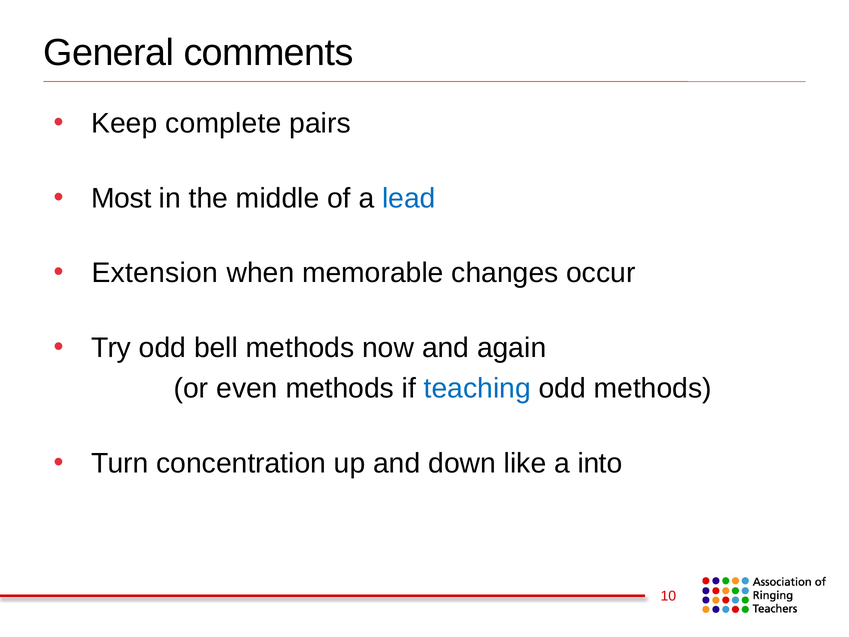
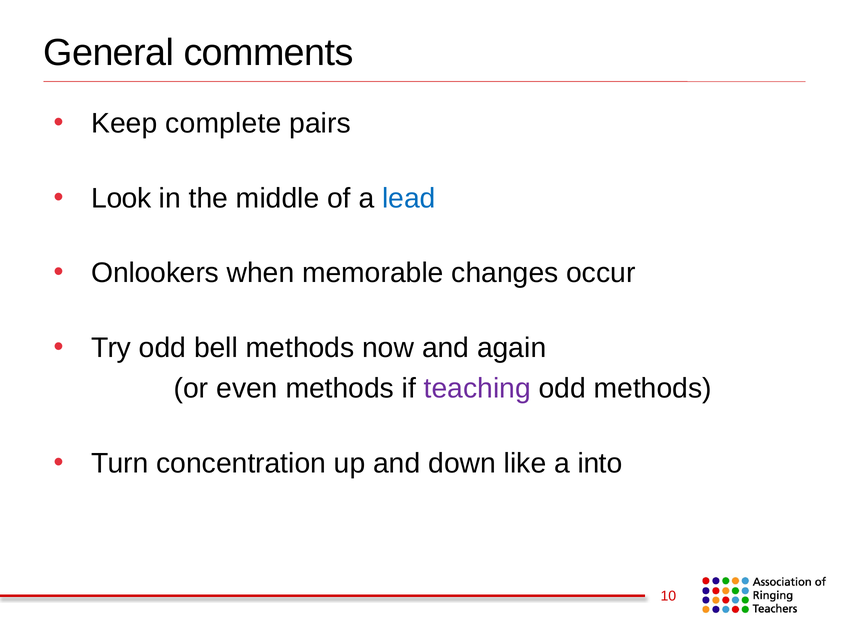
Most: Most -> Look (121, 198)
Extension: Extension -> Onlookers (155, 273)
teaching colour: blue -> purple (477, 388)
